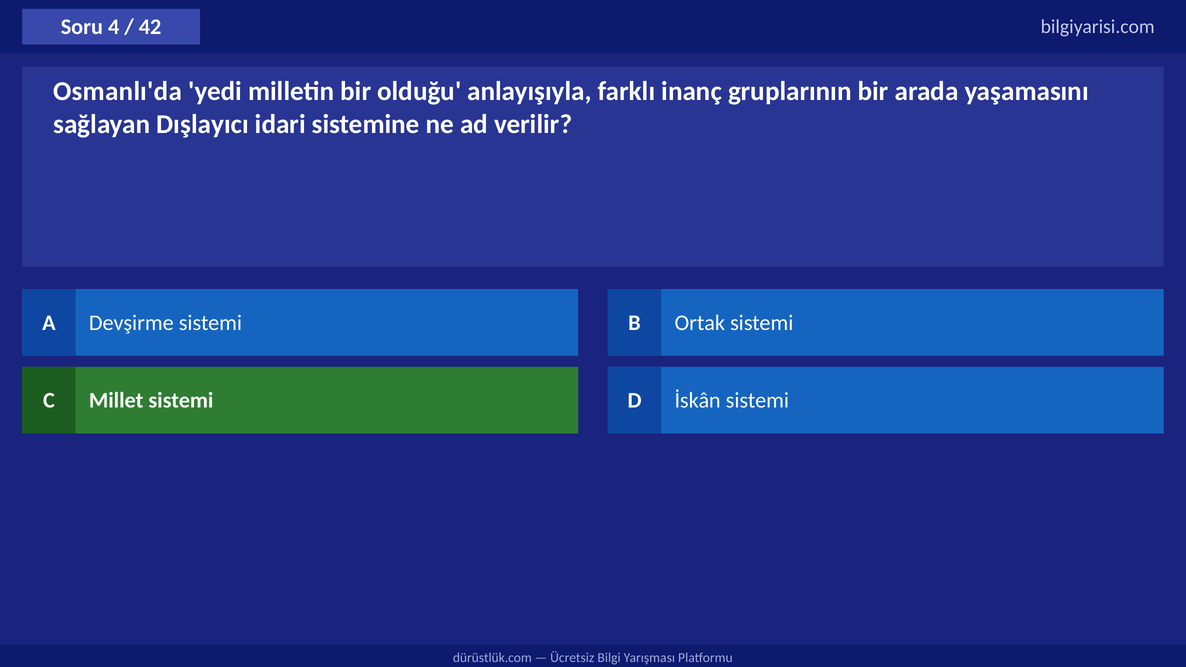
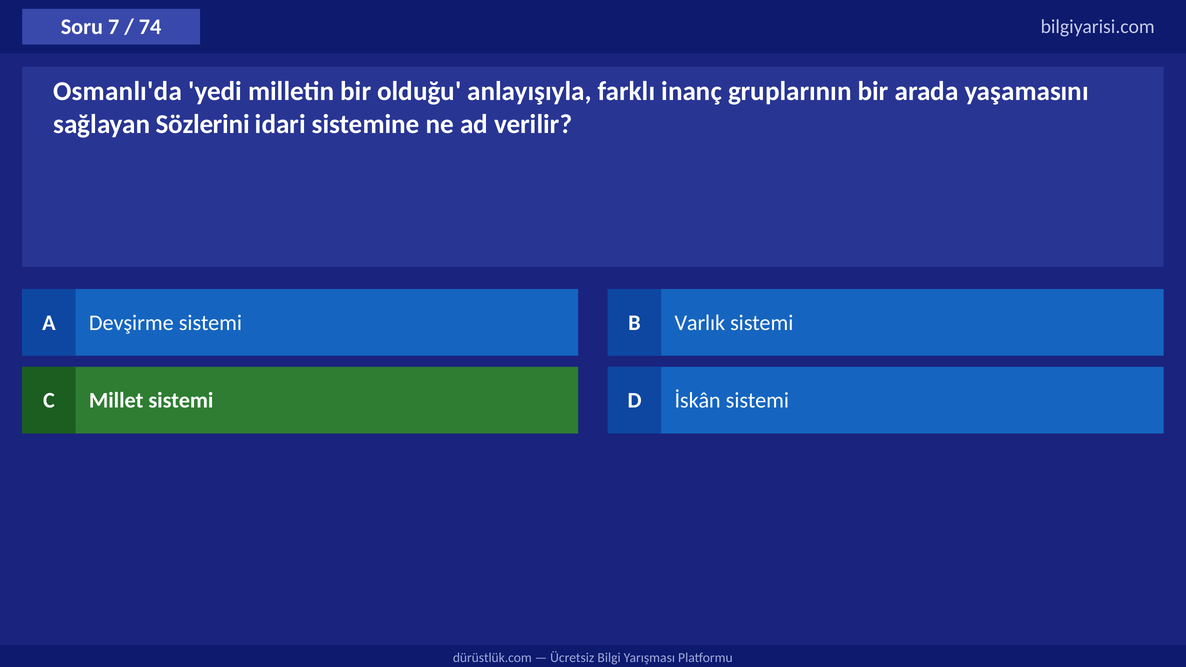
4: 4 -> 7 (114, 27)
42: 42 -> 74 (150, 27)
Dışlayıcı: Dışlayıcı -> Sözlerini (203, 124)
Ortak: Ortak -> Varlık (700, 323)
